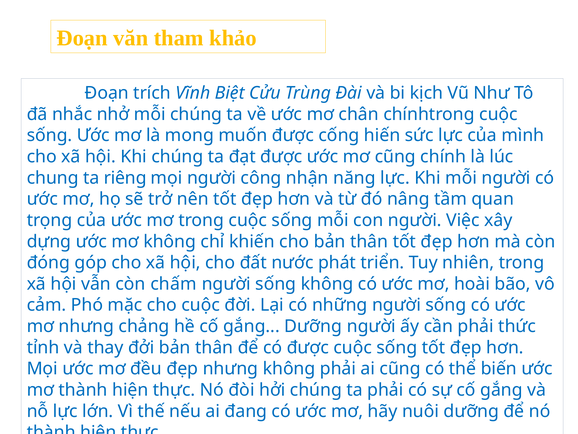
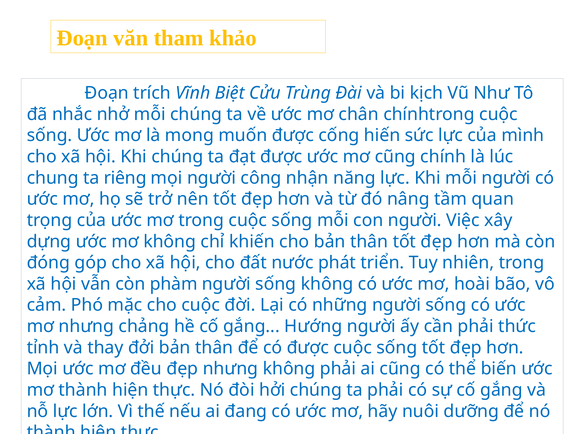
chấm: chấm -> phàm (174, 284)
gắng Dưỡng: Dưỡng -> Hướng (313, 326)
